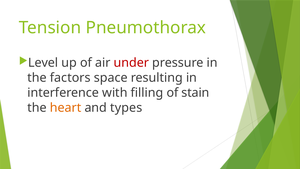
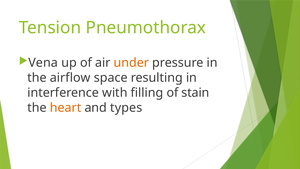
Level: Level -> Vena (43, 63)
under colour: red -> orange (131, 63)
factors: factors -> airflow (70, 78)
